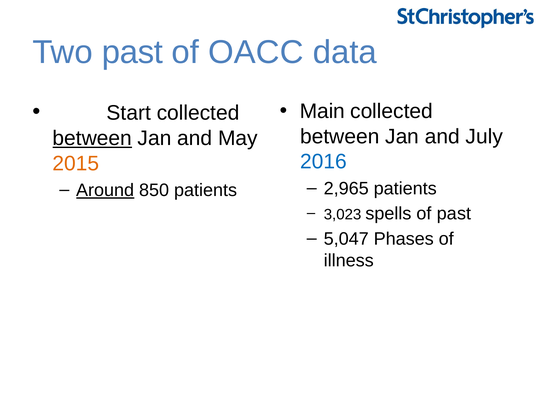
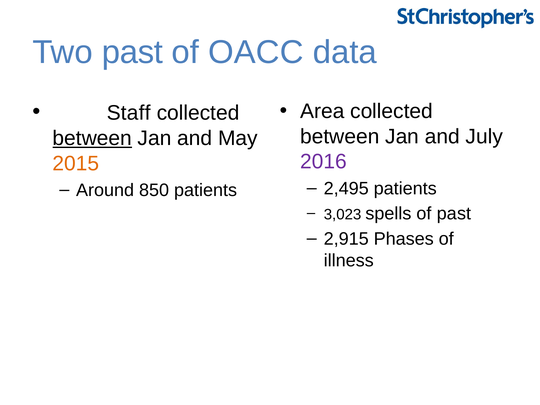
Main: Main -> Area (322, 111)
Start: Start -> Staff (129, 113)
2016 colour: blue -> purple (323, 162)
2,965: 2,965 -> 2,495 (346, 189)
Around underline: present -> none (105, 190)
5,047: 5,047 -> 2,915 (346, 239)
